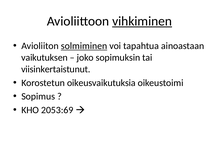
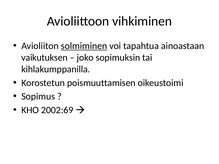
vihkiminen underline: present -> none (142, 21)
viisinkertaistunut: viisinkertaistunut -> kihlakumppanilla (56, 69)
oikeusvaikutuksia: oikeusvaikutuksia -> poismuuttamisen (101, 83)
2053:69: 2053:69 -> 2002:69 (57, 110)
